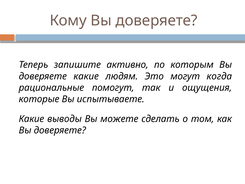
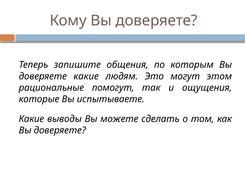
активно: активно -> общения (128, 65)
когда: когда -> этом (219, 76)
